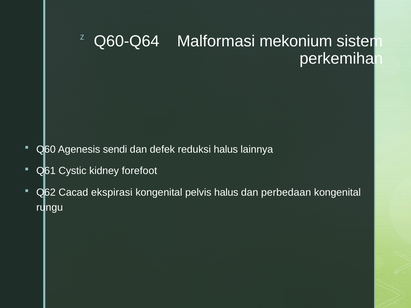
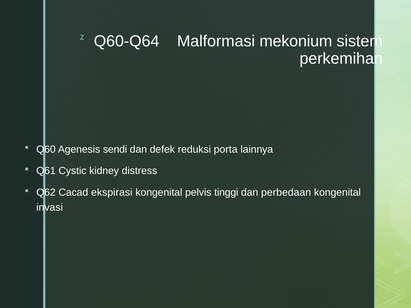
reduksi halus: halus -> porta (226, 149)
forefoot: forefoot -> distress (140, 171)
pelvis halus: halus -> tinggi (226, 193)
rungu: rungu -> invasi (50, 207)
